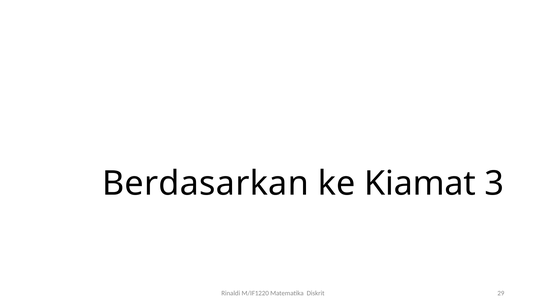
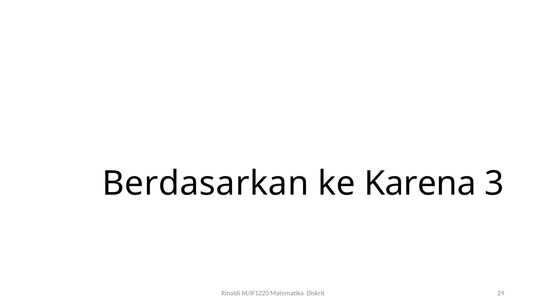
Kiamat: Kiamat -> Karena (420, 184)
